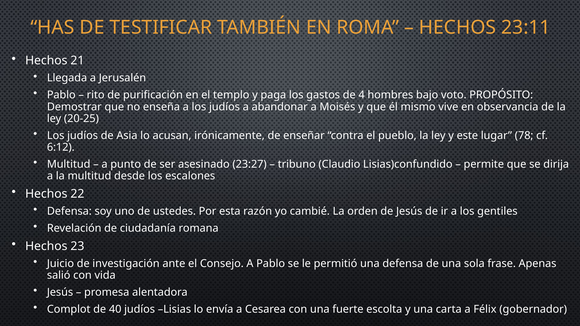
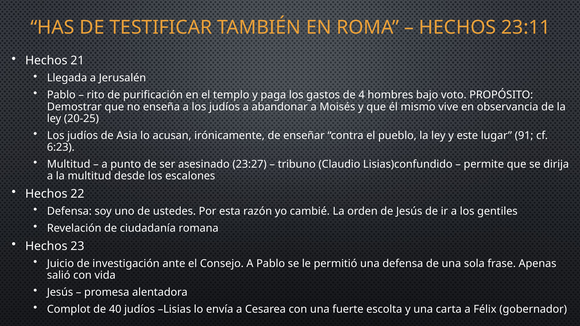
78: 78 -> 91 (524, 136)
6:12: 6:12 -> 6:23 (61, 147)
